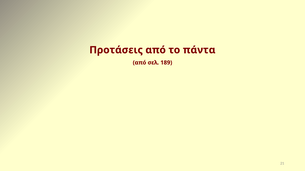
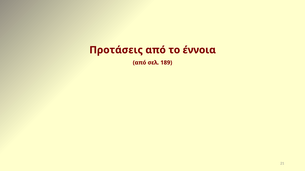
πάντα: πάντα -> έννοια (199, 50)
